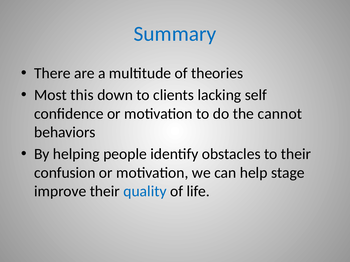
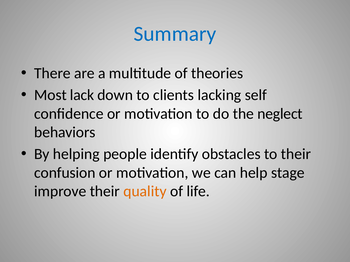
this: this -> lack (82, 95)
cannot: cannot -> neglect (280, 114)
quality colour: blue -> orange (145, 192)
